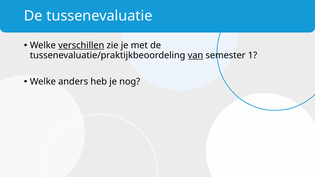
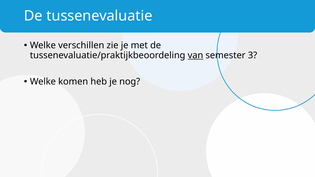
verschillen underline: present -> none (81, 45)
1: 1 -> 3 (253, 55)
anders: anders -> komen (73, 82)
